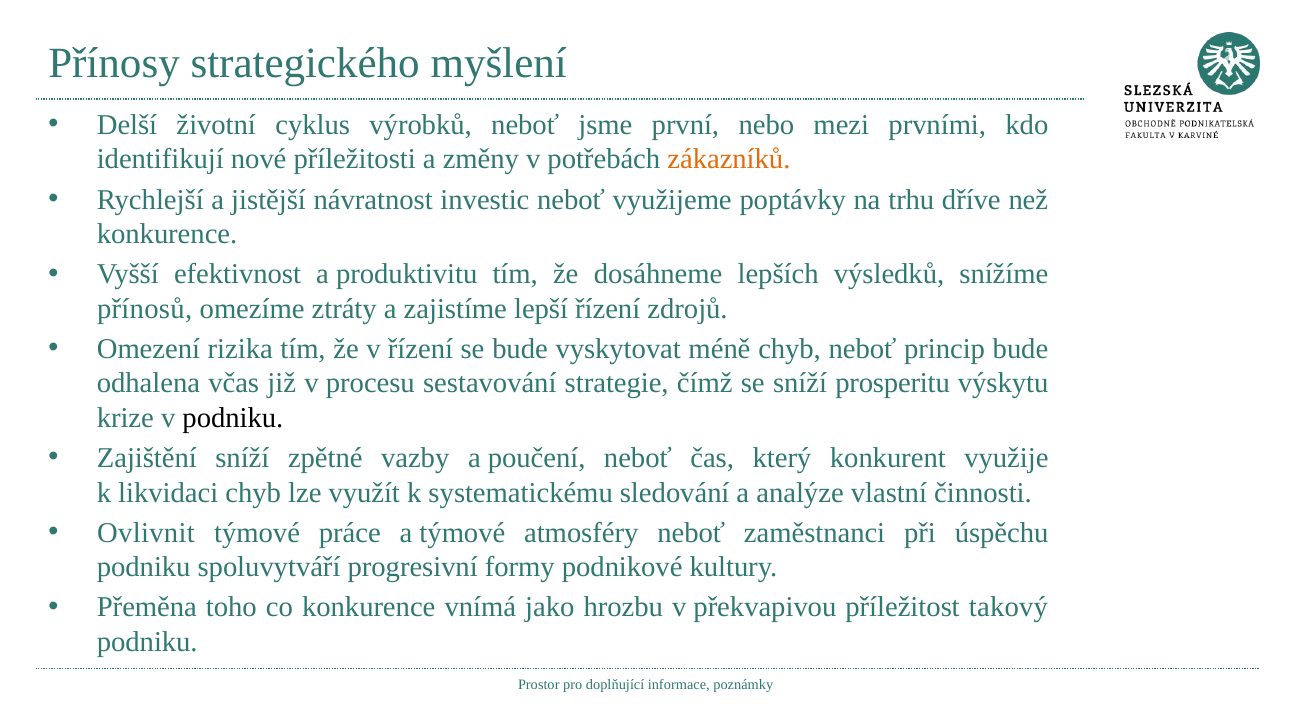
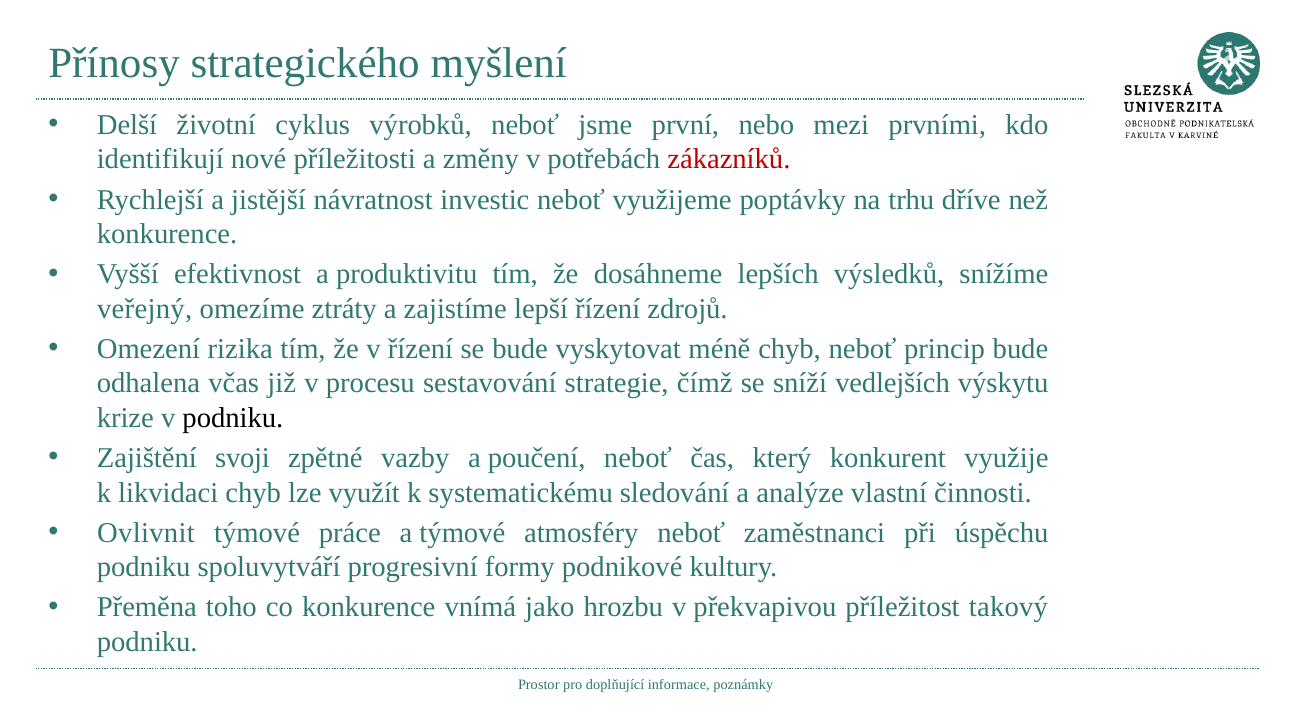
zákazníků colour: orange -> red (729, 159)
přínosů: přínosů -> veřejný (145, 309)
prosperitu: prosperitu -> vedlejších (893, 383)
Zajištění sníží: sníží -> svoji (242, 458)
